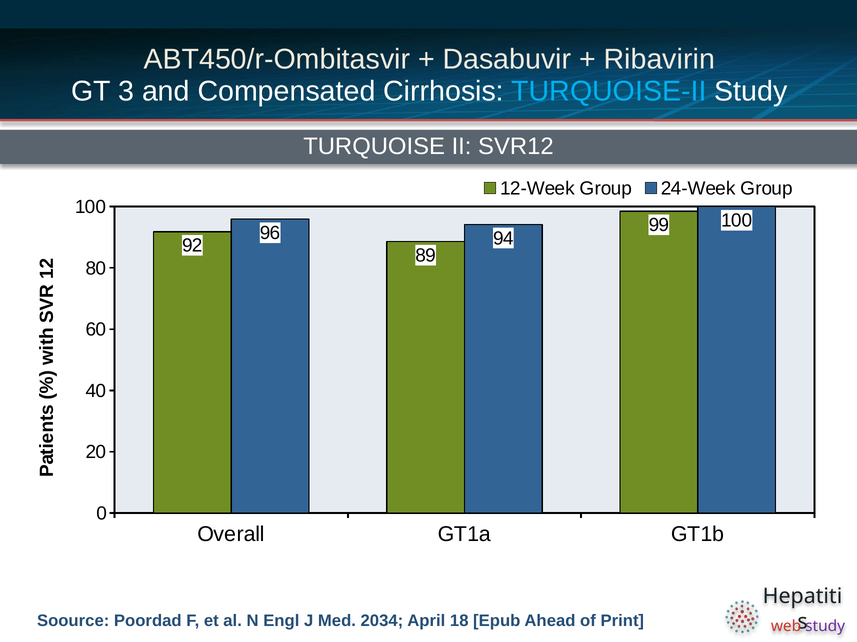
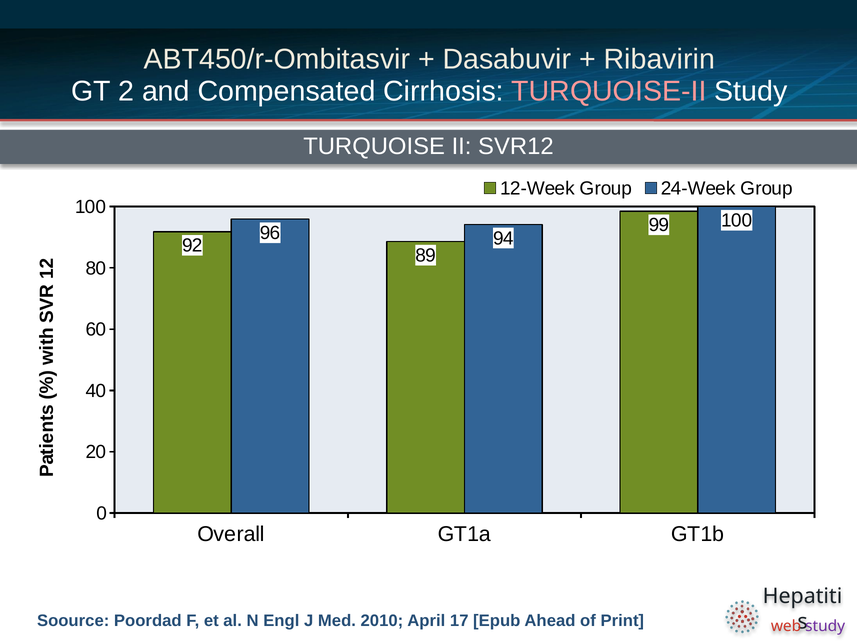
GT 3: 3 -> 2 (126, 91)
TURQUOISE-II colour: light blue -> pink (609, 91)
2034: 2034 -> 2010 (382, 622)
18: 18 -> 17 (459, 622)
